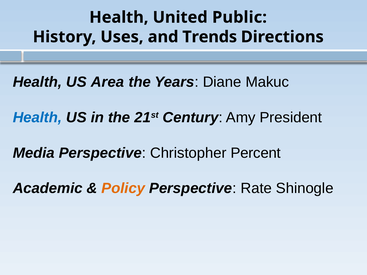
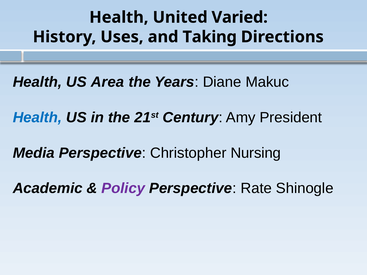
Public: Public -> Varied (240, 17)
Trends: Trends -> Taking (210, 37)
Percent: Percent -> Nursing (256, 153)
Policy colour: orange -> purple (123, 189)
